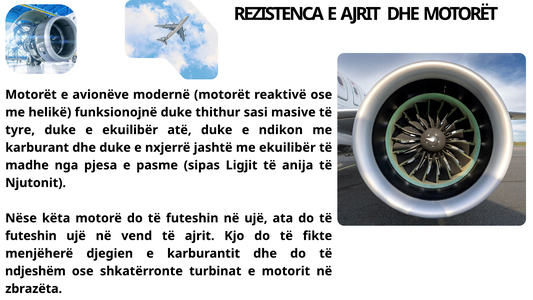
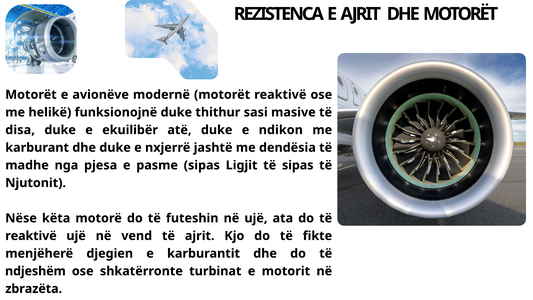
tyre: tyre -> disa (20, 130)
me ekuilibër: ekuilibër -> dendësia (287, 148)
të anija: anija -> sipas (298, 165)
futeshin: futeshin -> reaktivë (31, 236)
